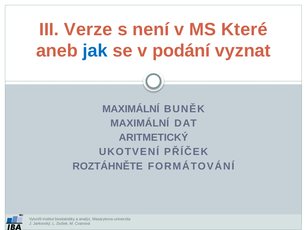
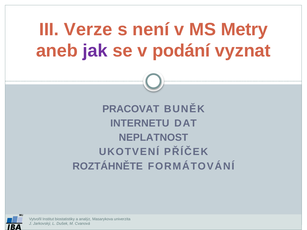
Které: Které -> Metry (244, 29)
jak colour: blue -> purple (95, 51)
MAXIMÁLNÍ: MAXIMÁLNÍ -> PRACOVAT (131, 109)
MAXIMÁLNÍ: MAXIMÁLNÍ -> INTERNETU (140, 123)
ARITMETICKÝ: ARITMETICKÝ -> NEPLATNOST (153, 138)
